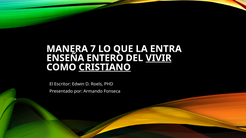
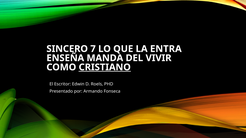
MANERA: MANERA -> SINCERO (67, 49)
ENTERO: ENTERO -> MANDA (105, 58)
VIVIR underline: present -> none (159, 58)
